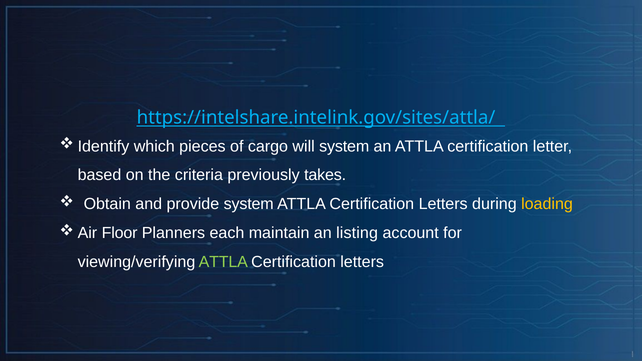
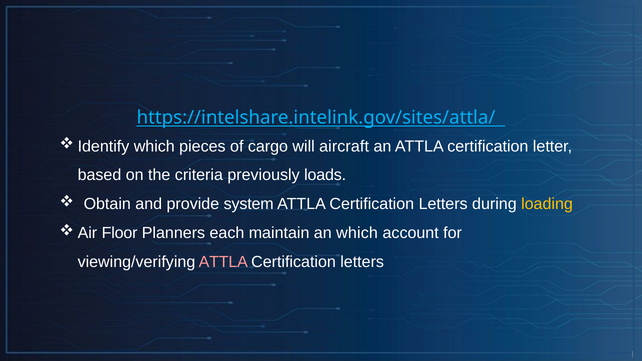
will system: system -> aircraft (344, 146)
takes: takes -> loads (325, 175)
an listing: listing -> which (357, 233)
ATTLA colour: light green -> pink (223, 262)
